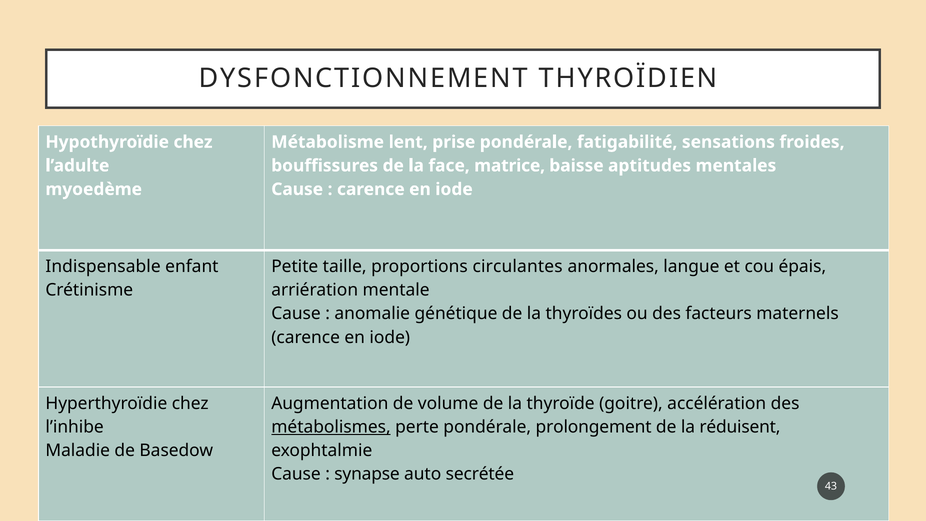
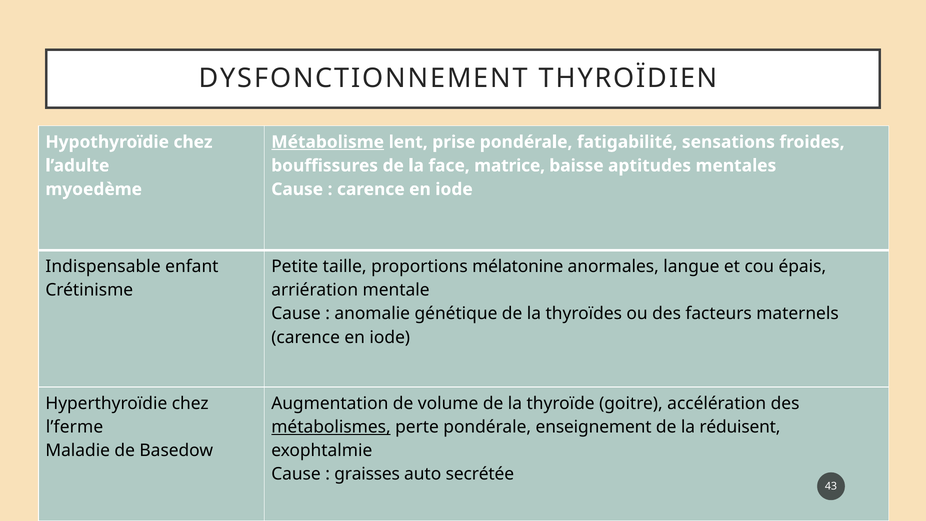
Métabolisme underline: none -> present (328, 142)
circulantes: circulantes -> mélatonine (518, 266)
l’inhibe: l’inhibe -> l’ferme (75, 427)
prolongement: prolongement -> enseignement (594, 427)
synapse: synapse -> graisses (367, 474)
